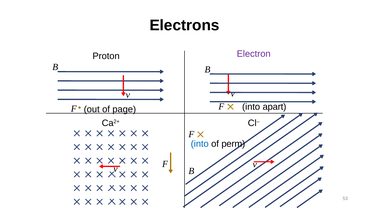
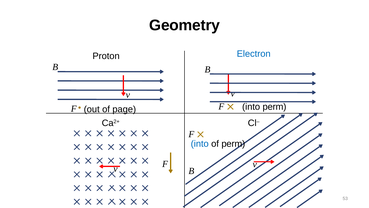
Electrons: Electrons -> Geometry (185, 25)
Electron colour: purple -> blue (254, 54)
into apart: apart -> perm (274, 107)
